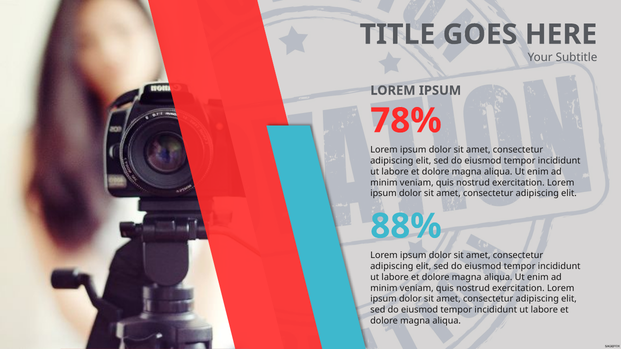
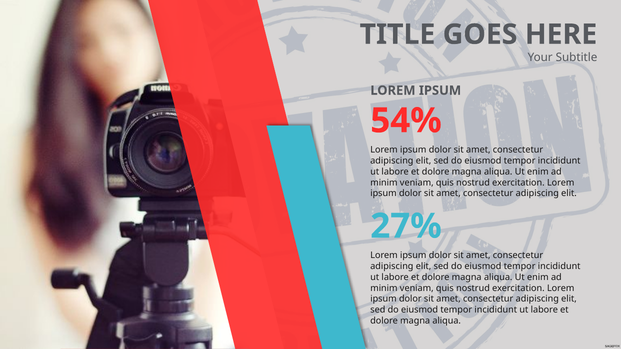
78%: 78% -> 54% (406, 121)
88%: 88% -> 27% (406, 226)
